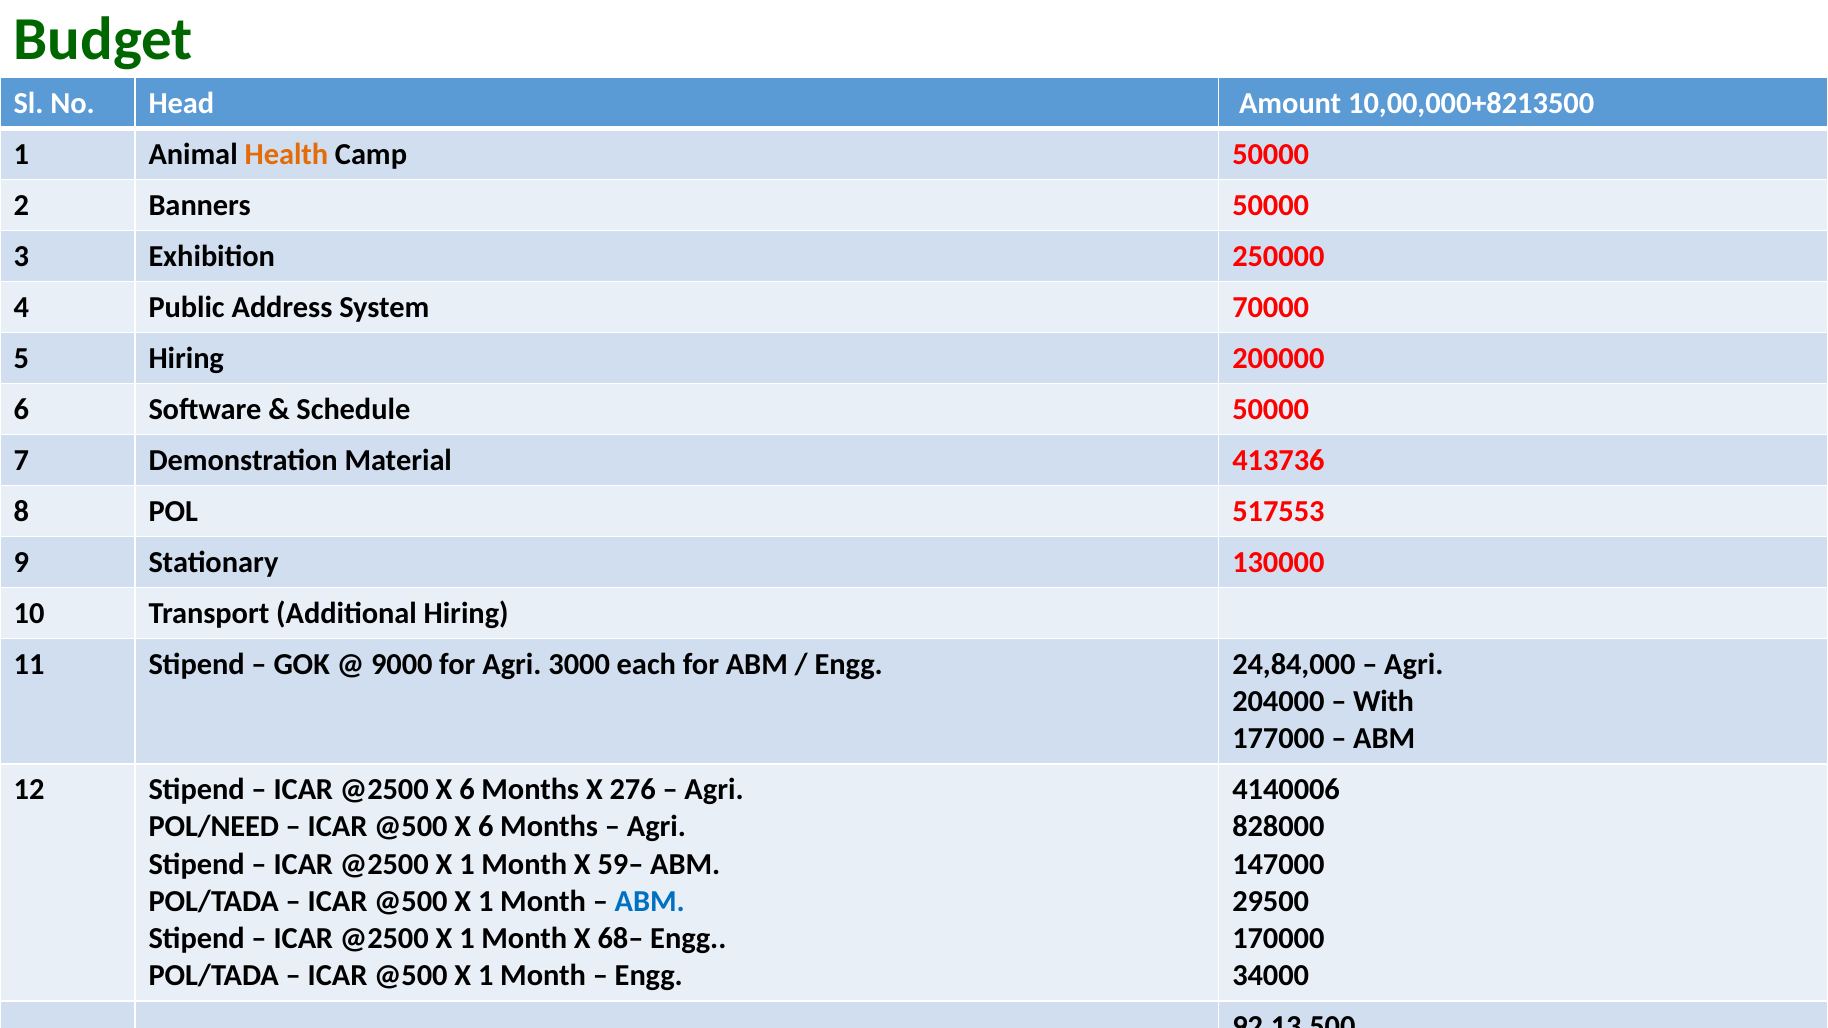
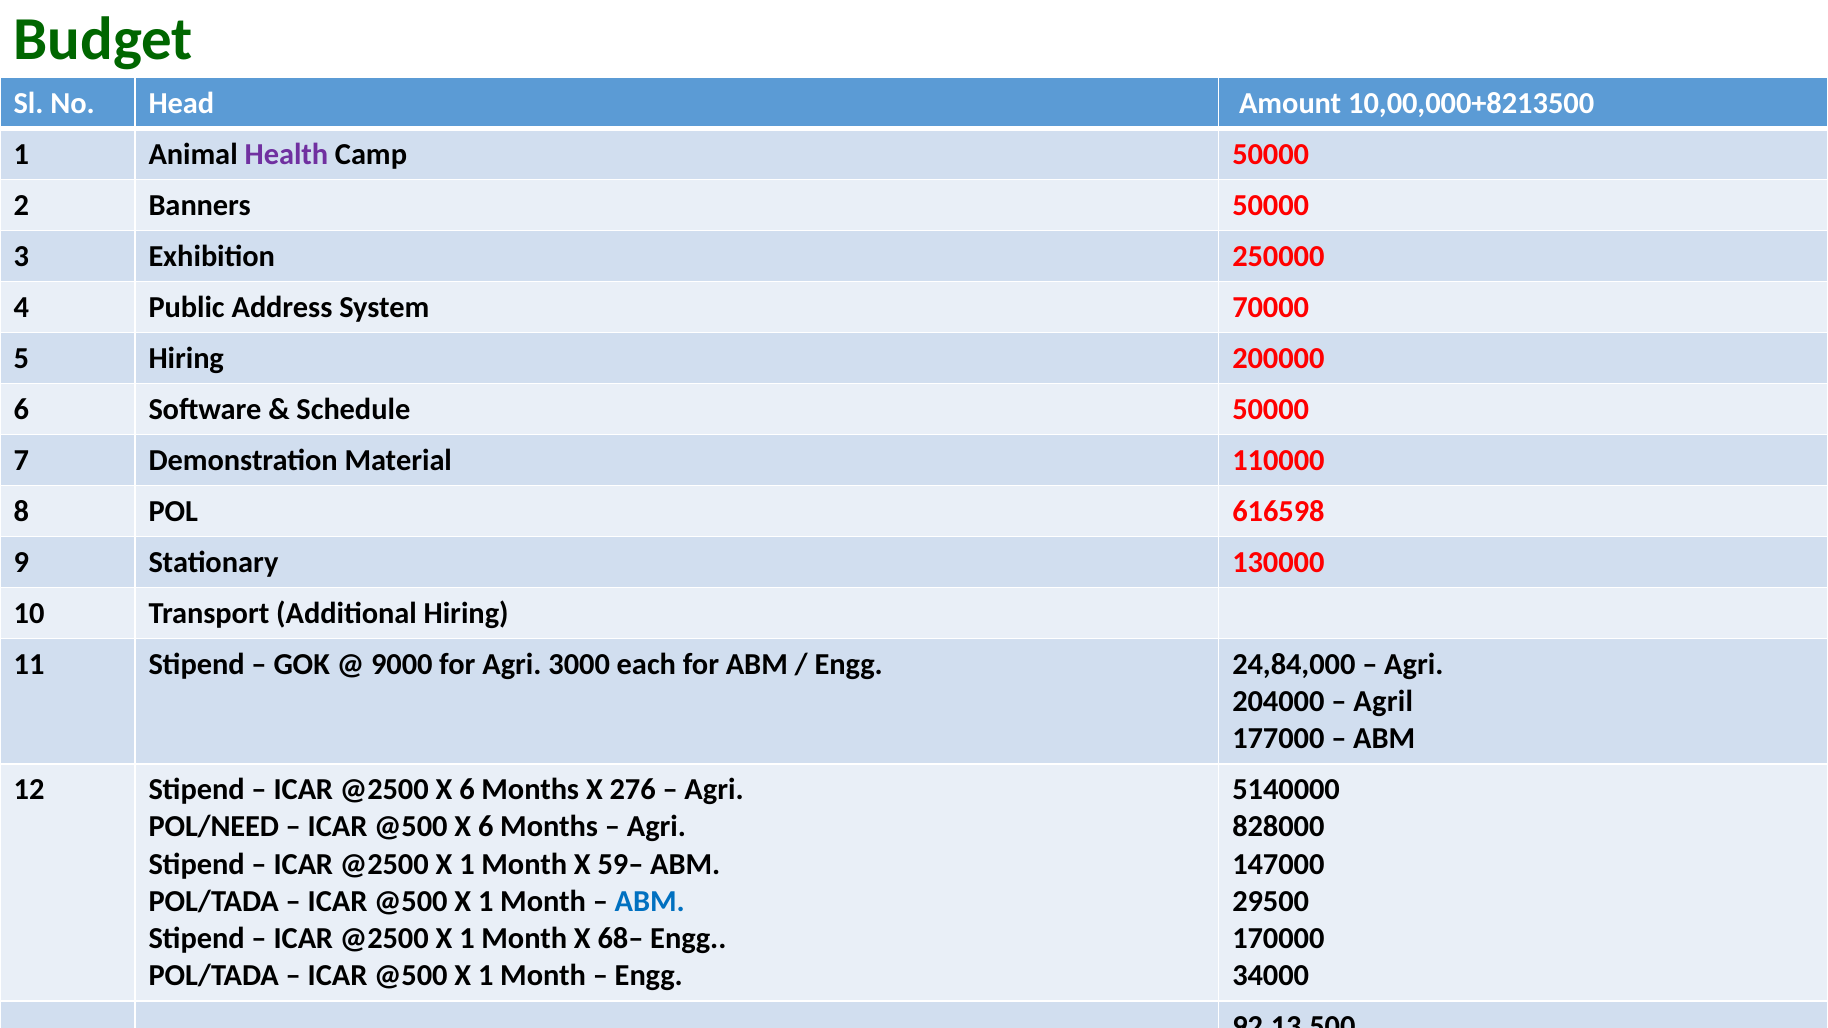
Health colour: orange -> purple (286, 154)
413736: 413736 -> 110000 (1278, 460)
517553: 517553 -> 616598 (1278, 511)
With: With -> Agril (1383, 702)
4140006: 4140006 -> 5140000 (1286, 790)
